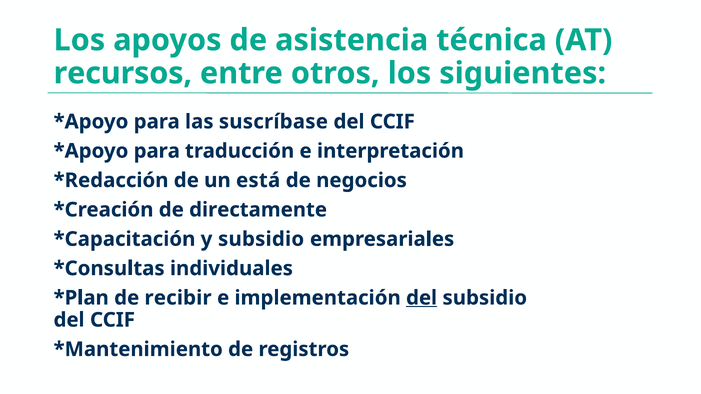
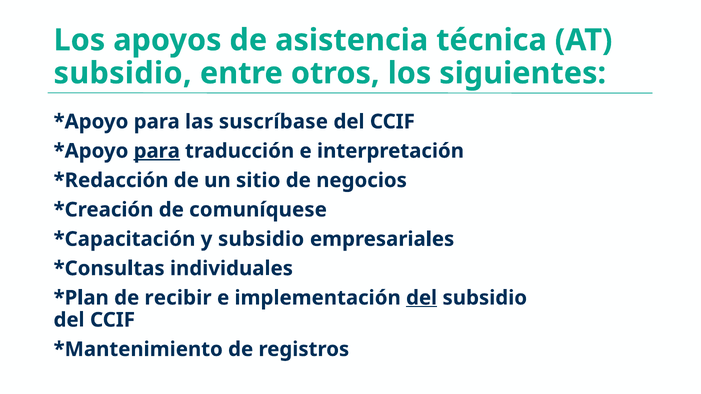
recursos: recursos -> subsidio (123, 73)
para underline: none -> present (157, 151)
está: está -> sitio (258, 181)
directamente: directamente -> comuníquese (258, 210)
